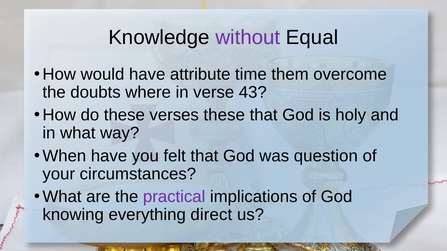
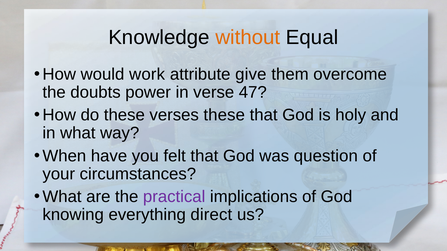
without colour: purple -> orange (248, 38)
would have: have -> work (147, 74)
time: time -> give (251, 74)
where: where -> power (148, 92)
43: 43 -> 47 (253, 92)
